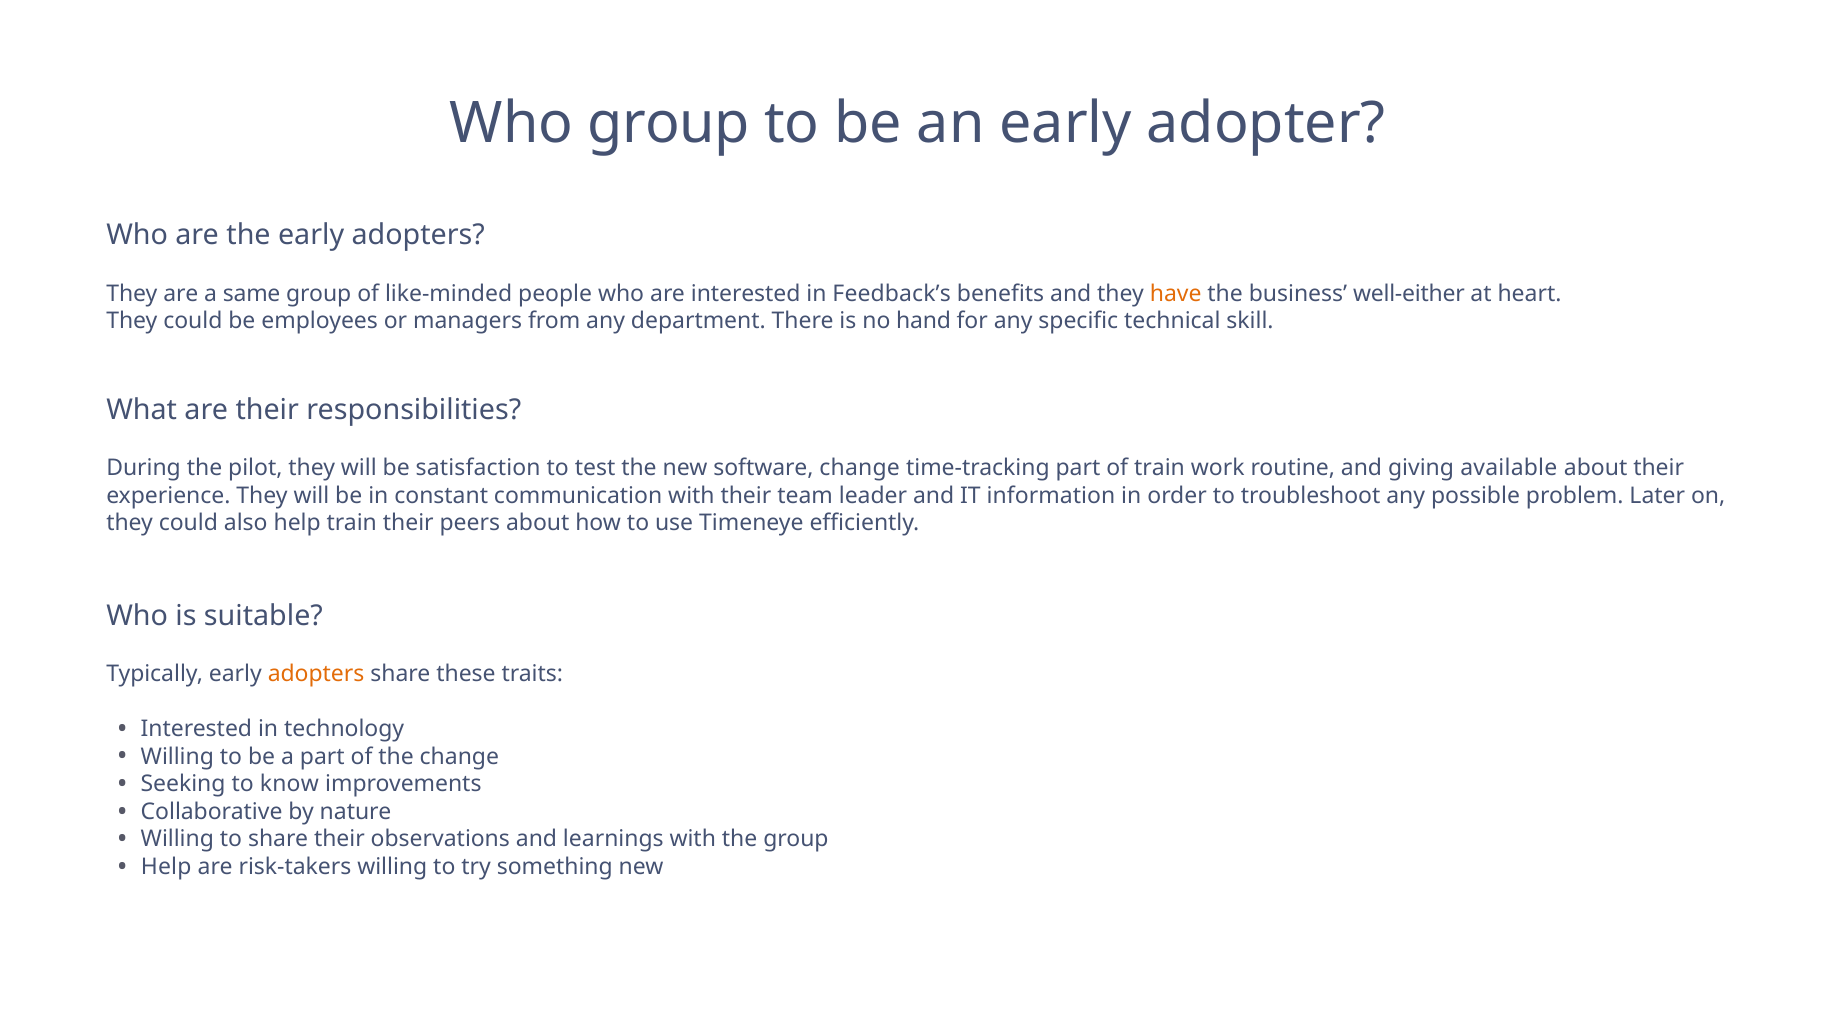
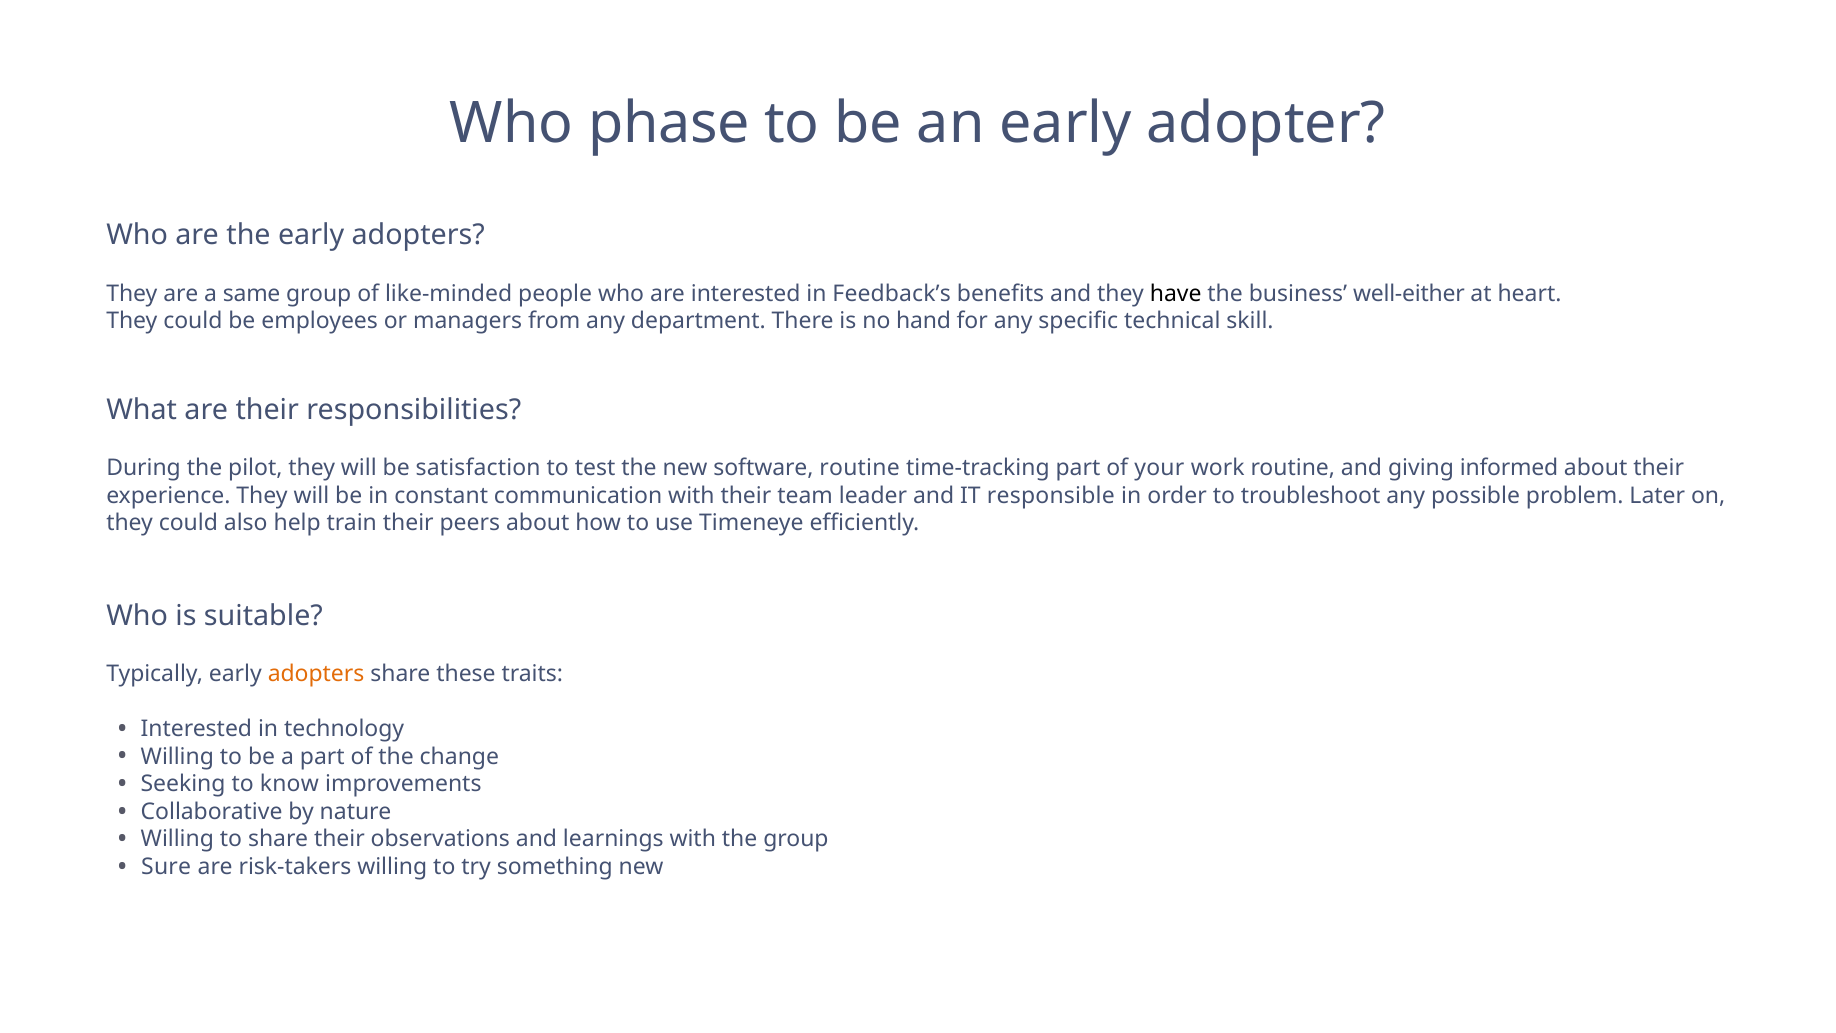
Who group: group -> phase (669, 124)
have colour: orange -> black (1176, 294)
software change: change -> routine (860, 468)
of train: train -> your (1159, 468)
available: available -> informed (1509, 468)
information: information -> responsible (1051, 496)
Help: Help -> Sure (166, 866)
